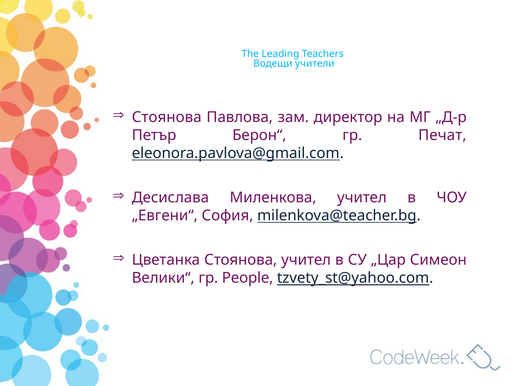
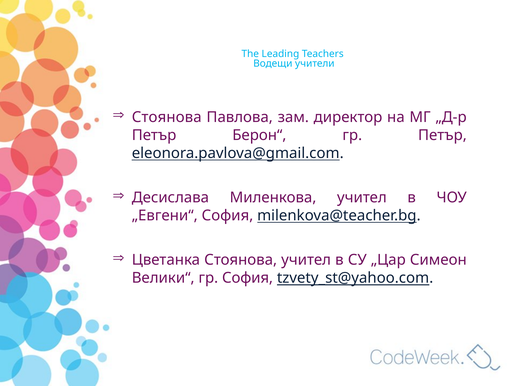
гр Печат: Печат -> Петър (442, 135)
гр People: People -> София (248, 278)
